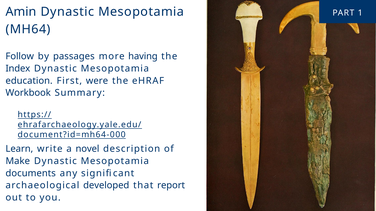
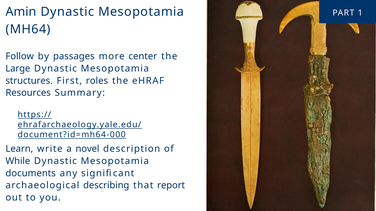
having: having -> center (143, 56)
Index: Index -> Large (18, 69)
education: education -> structures (29, 81)
were: were -> roles (97, 81)
Workbook: Workbook -> Resources (28, 93)
Make: Make -> While (18, 161)
developed: developed -> describing (106, 186)
